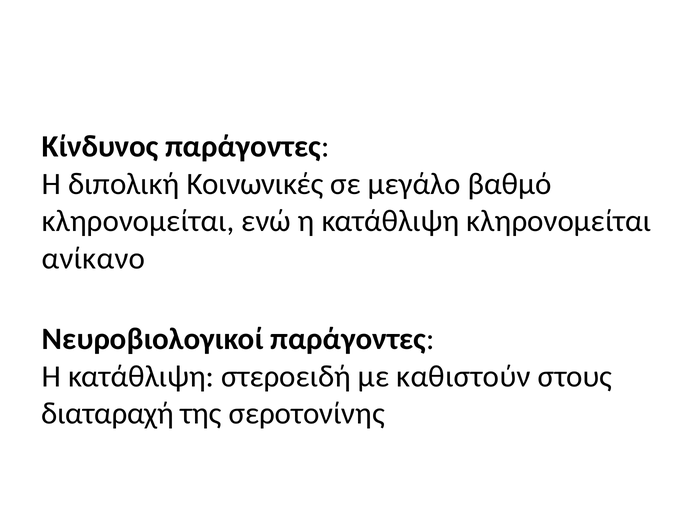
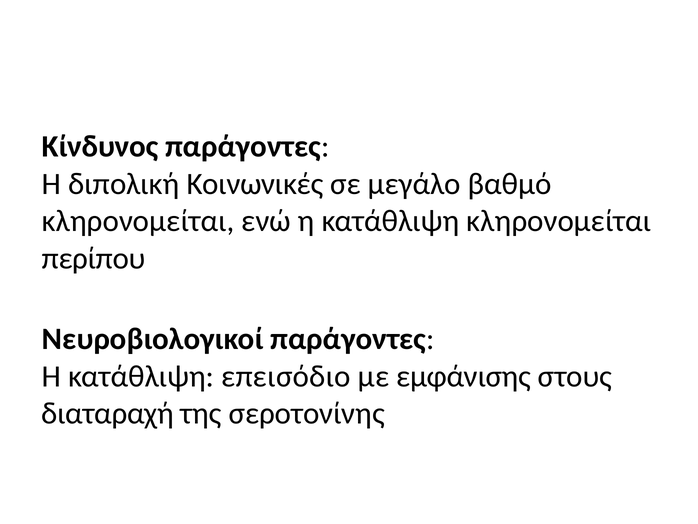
ανίκανο: ανίκανο -> περίπου (94, 258)
στεροειδή: στεροειδή -> επεισόδιο (286, 376)
καθιστούν: καθιστούν -> εμφάνισης (464, 376)
